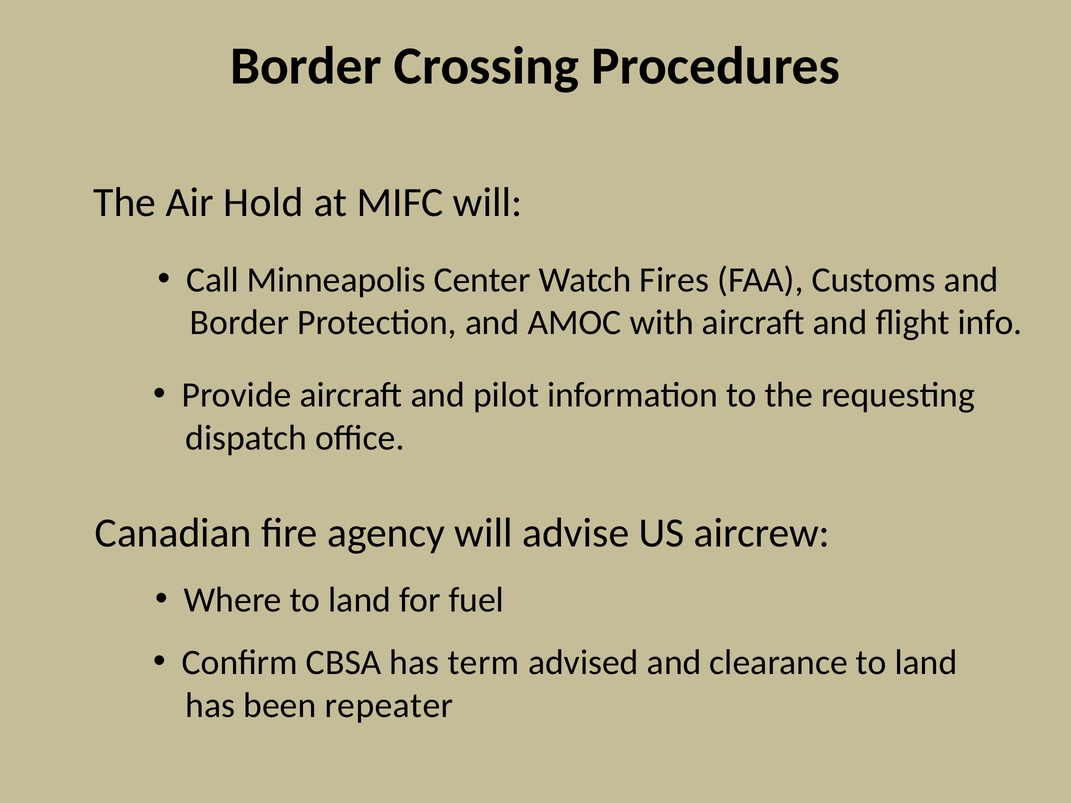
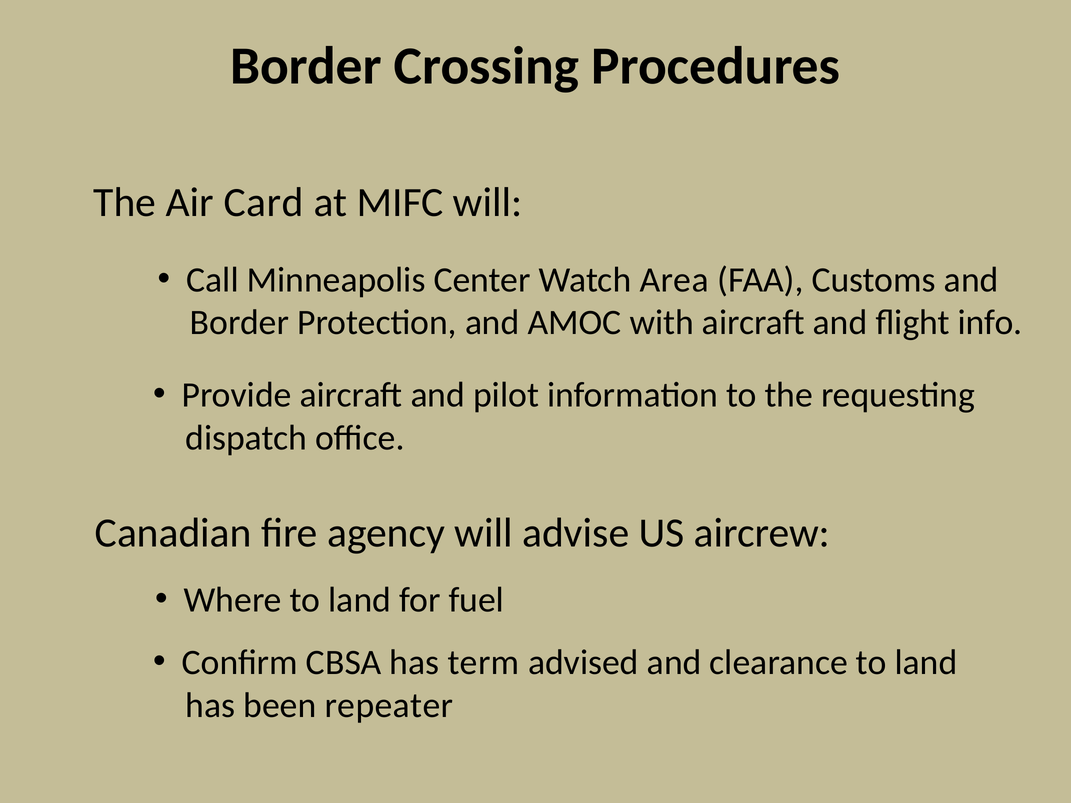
Hold: Hold -> Card (263, 203)
Fires: Fires -> Area (674, 280)
